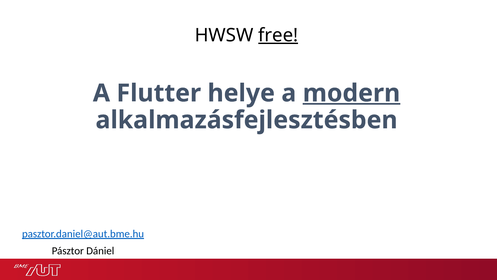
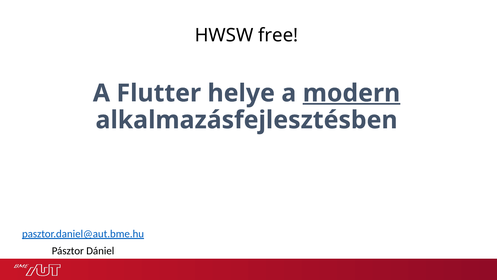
free underline: present -> none (278, 35)
